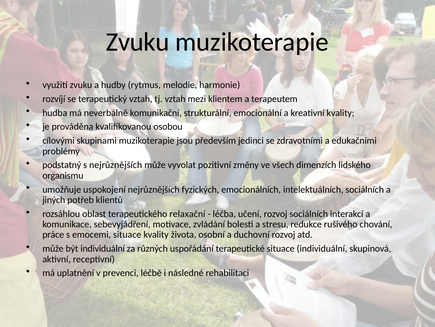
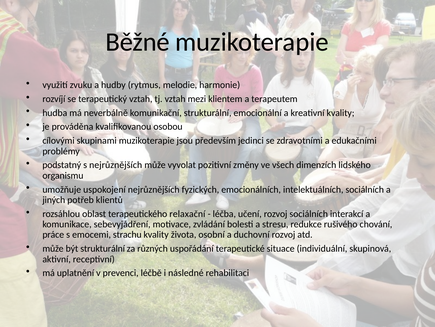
Zvuku: Zvuku -> Běžné (138, 42)
emocemi situace: situace -> strachu (127, 234)
být individuální: individuální -> strukturální (103, 248)
